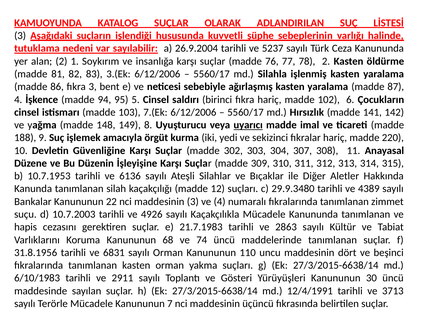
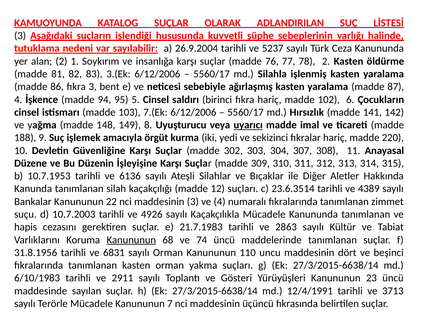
29.9.3480: 29.9.3480 -> 23.6.3514 (293, 189)
Kanununun underline: none -> present (131, 240)
30: 30 -> 23 (371, 278)
